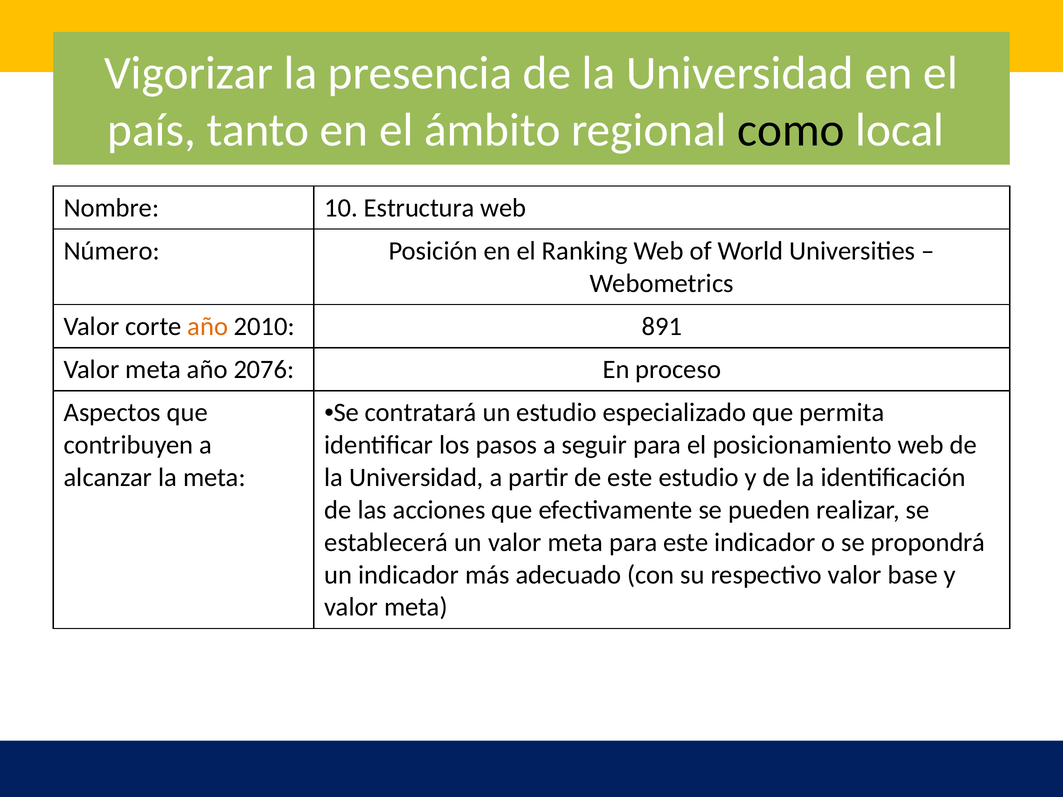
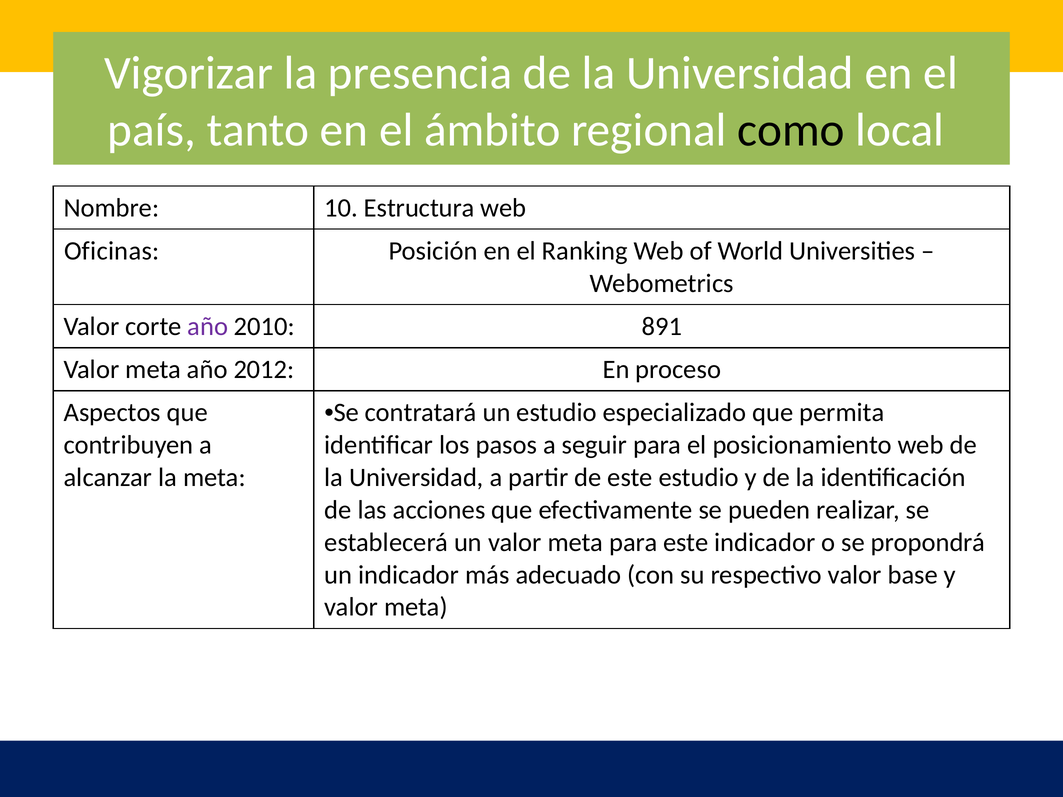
Número: Número -> Oficinas (112, 251)
año colour: orange -> purple (208, 327)
2076: 2076 -> 2012 (264, 370)
